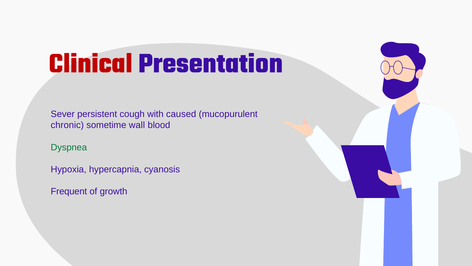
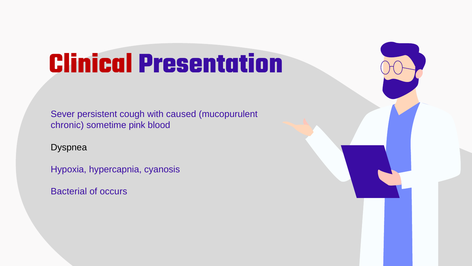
wall: wall -> pink (137, 125)
Dyspnea colour: green -> black (69, 147)
Frequent: Frequent -> Bacterial (69, 191)
growth: growth -> occurs (114, 191)
